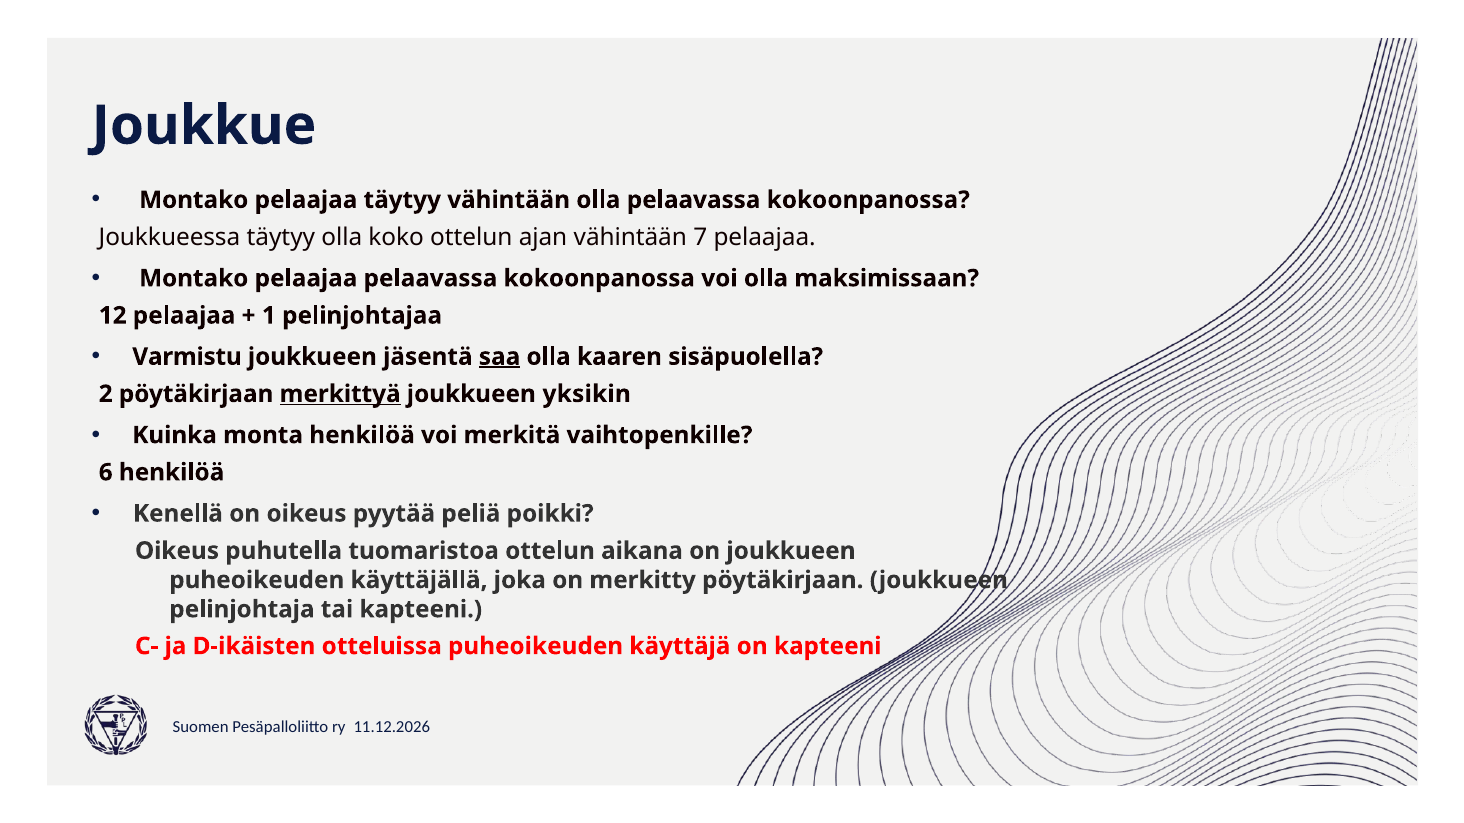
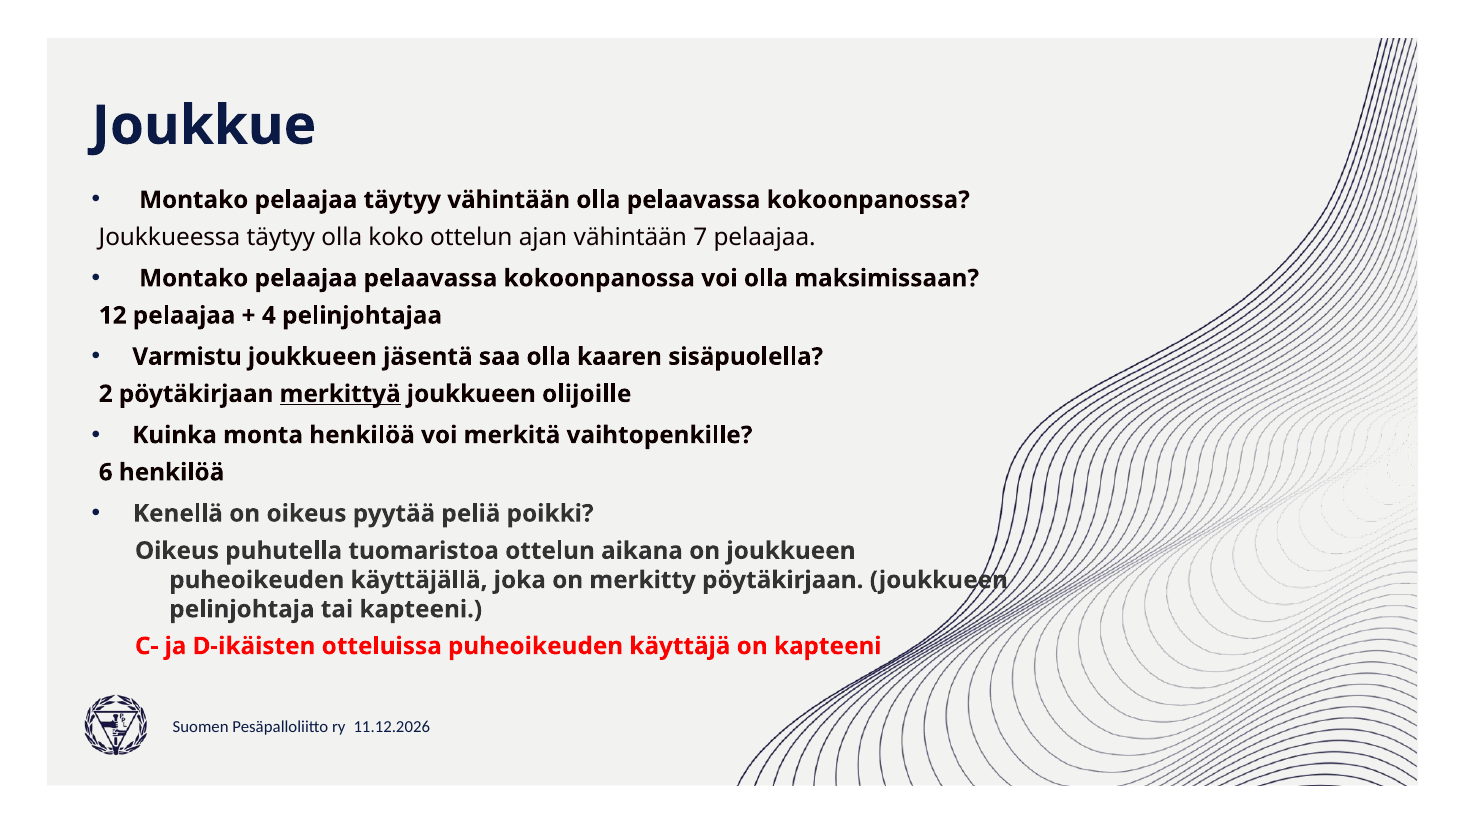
1: 1 -> 4 (269, 316)
saa underline: present -> none (499, 357)
yksikin: yksikin -> olijoille (587, 394)
